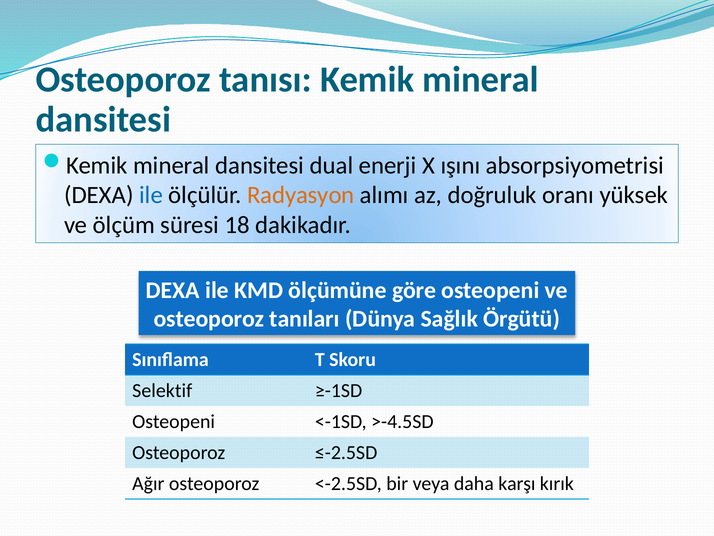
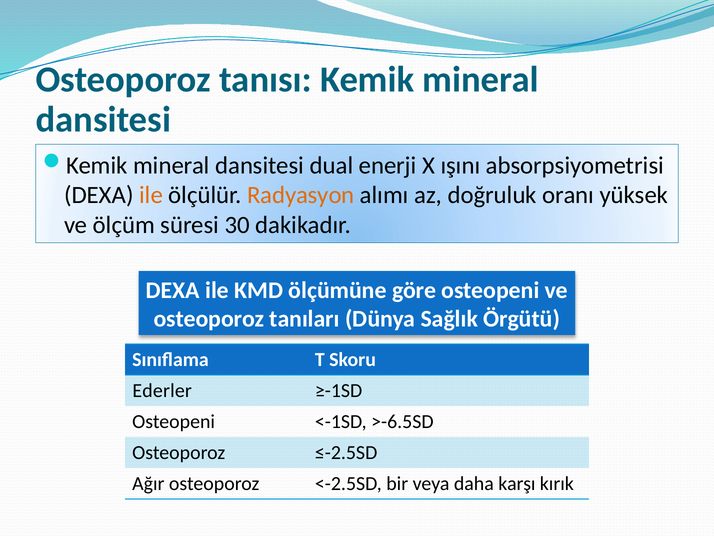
ile colour: blue -> orange (151, 195)
18: 18 -> 30 (237, 225)
Selektif: Selektif -> Ederler (162, 390)
>-4.5SD: >-4.5SD -> >-6.5SD (402, 421)
